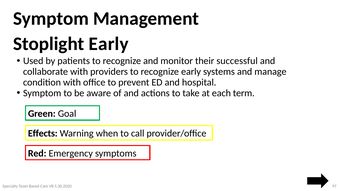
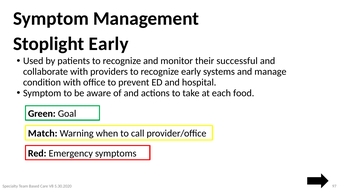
term: term -> food (244, 93)
Effects: Effects -> Match (43, 133)
